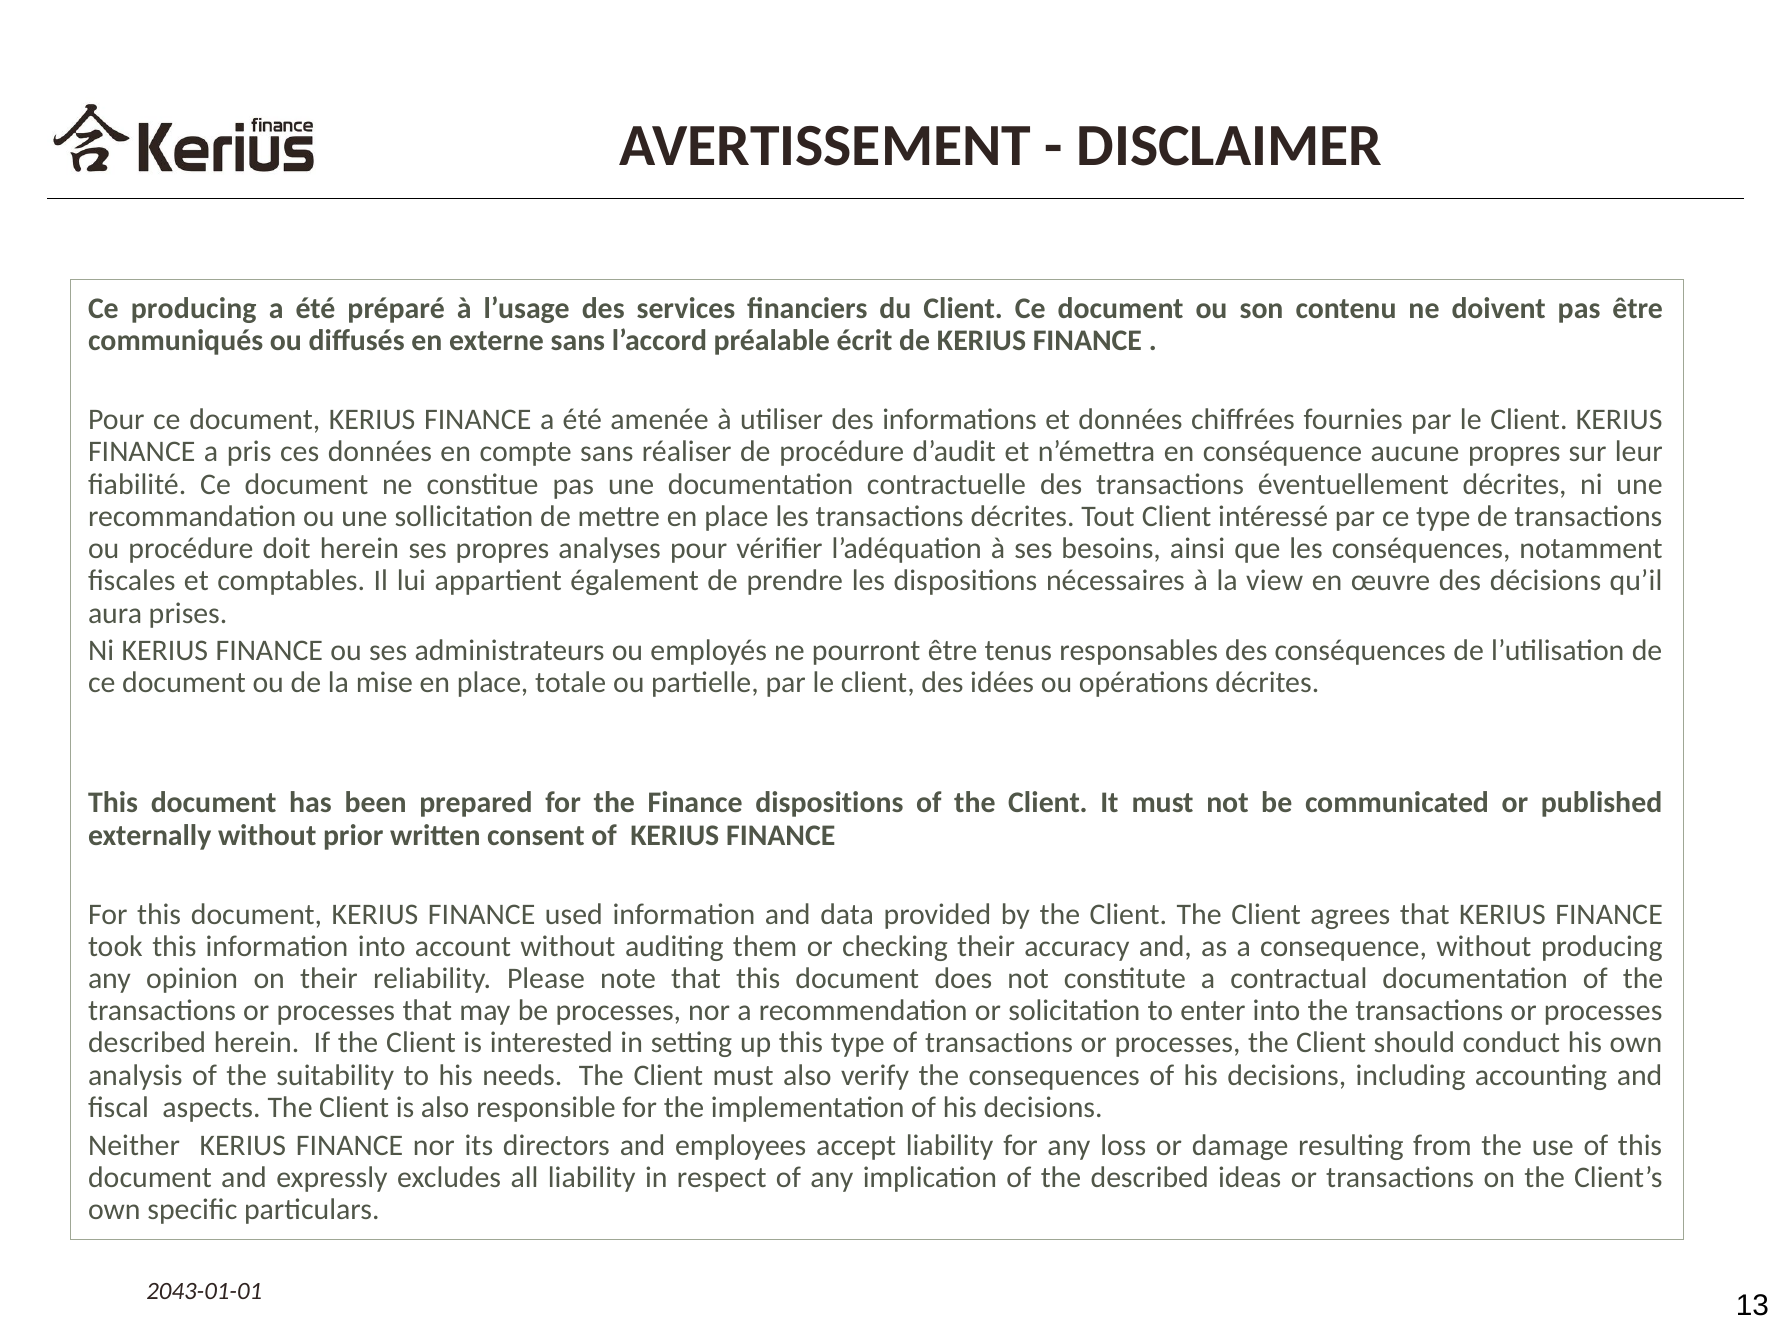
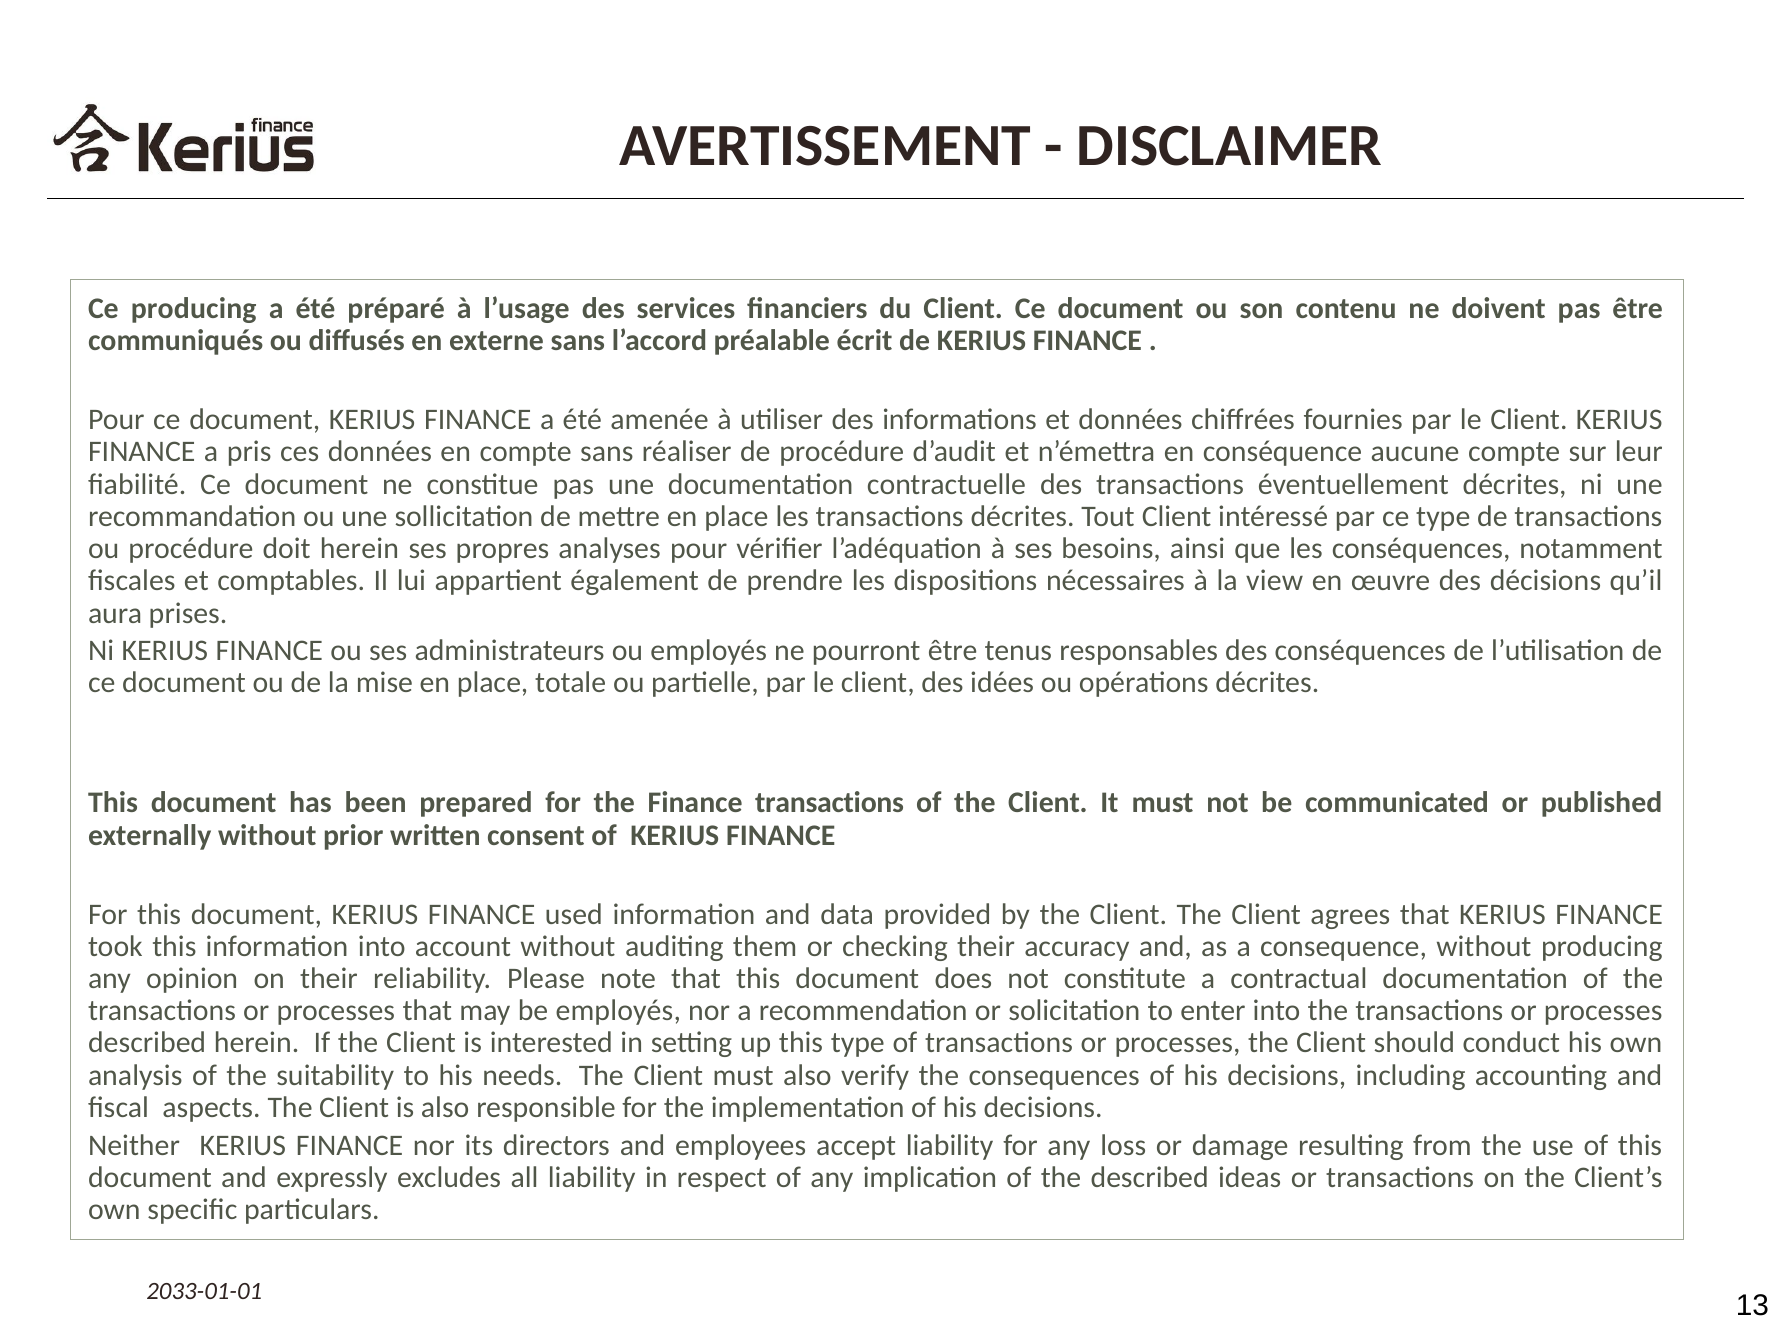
aucune propres: propres -> compte (1514, 452)
Finance dispositions: dispositions -> transactions (830, 803)
be processes: processes -> employés (618, 1011)
2043-01-01: 2043-01-01 -> 2033-01-01 (204, 1291)
